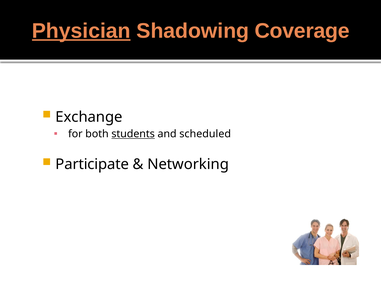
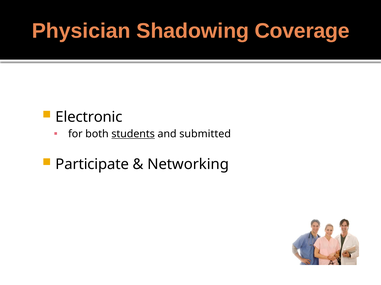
Physician underline: present -> none (81, 31)
Exchange: Exchange -> Electronic (89, 117)
scheduled: scheduled -> submitted (205, 134)
